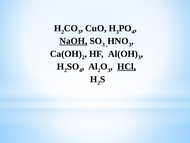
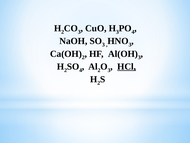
NaOH underline: present -> none (73, 41)
